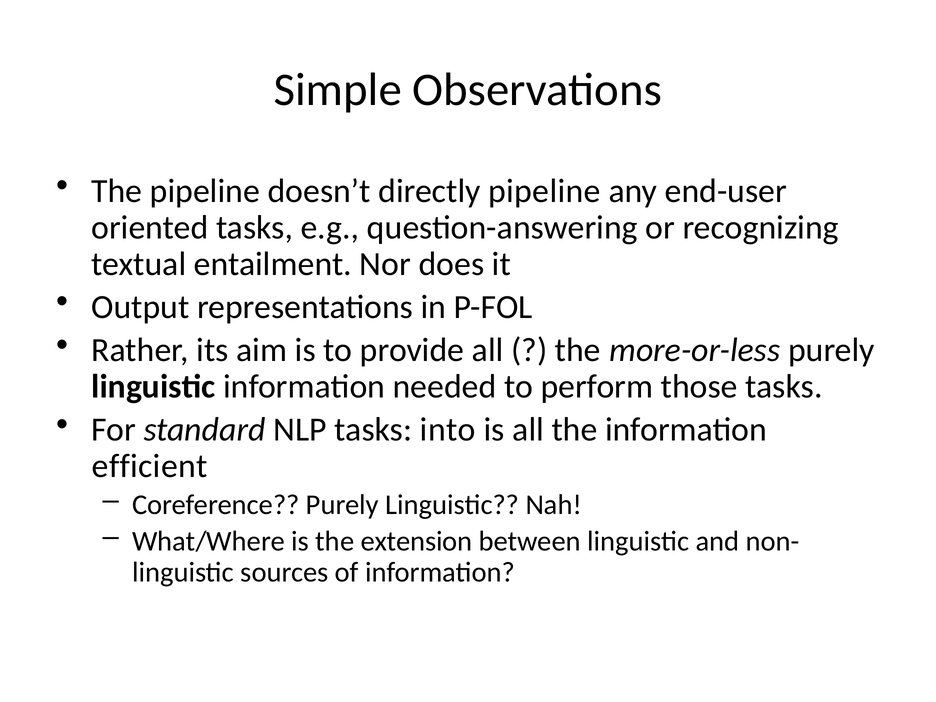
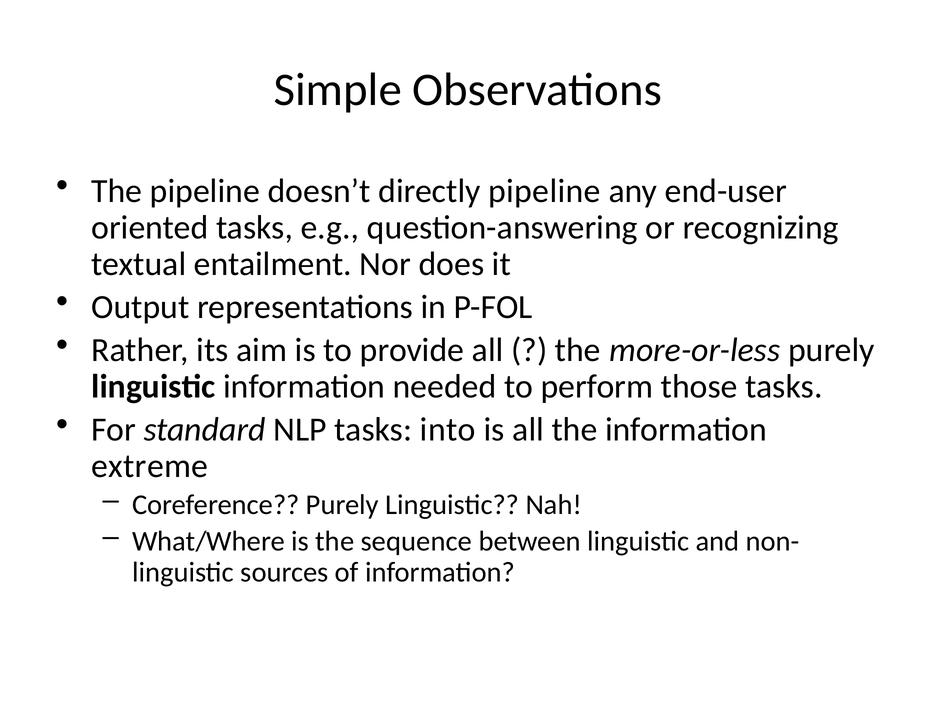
efficient: efficient -> extreme (150, 466)
extension: extension -> sequence (416, 541)
